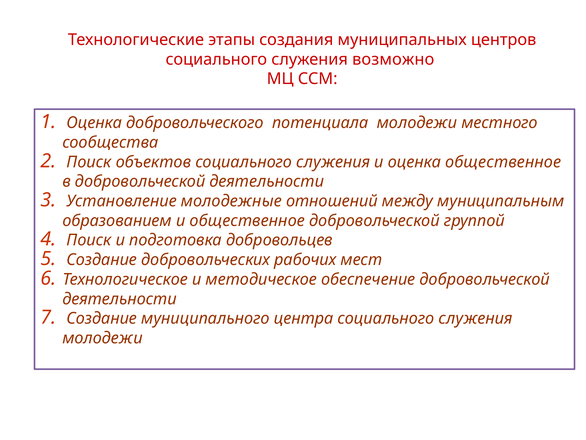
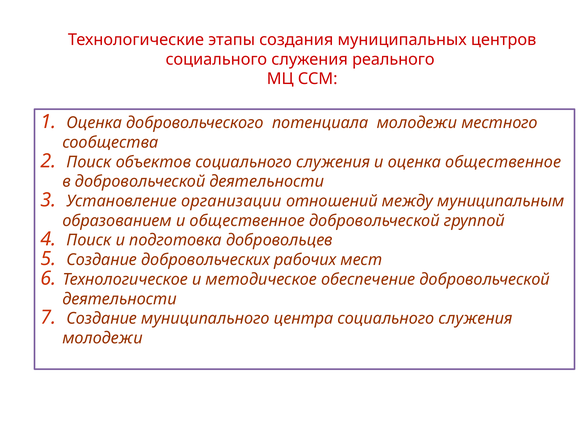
возможно: возможно -> реального (393, 59)
молодежные: молодежные -> организации (231, 201)
